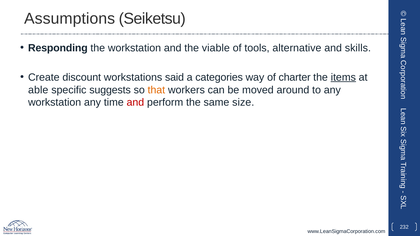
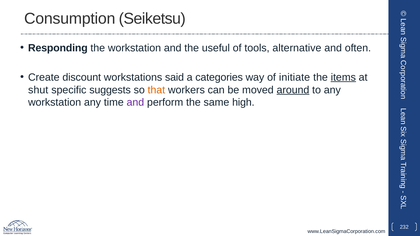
Assumptions: Assumptions -> Consumption (70, 19)
viable: viable -> useful (216, 48)
skills: skills -> often (358, 48)
charter: charter -> initiate (295, 77)
able: able -> shut (38, 90)
around underline: none -> present (293, 90)
and colour: red -> purple (135, 103)
size: size -> high (243, 103)
